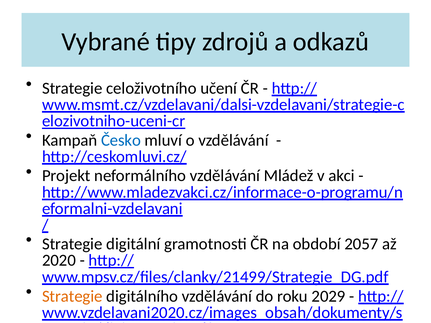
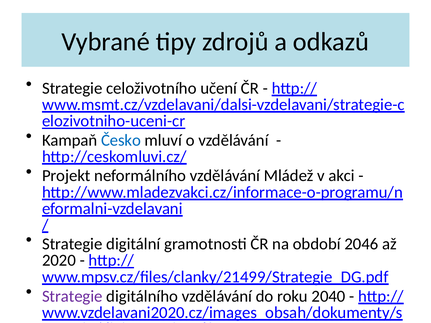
2057: 2057 -> 2046 (361, 244)
Strategie colour: orange -> purple (72, 296)
2029: 2029 -> 2040 (328, 296)
